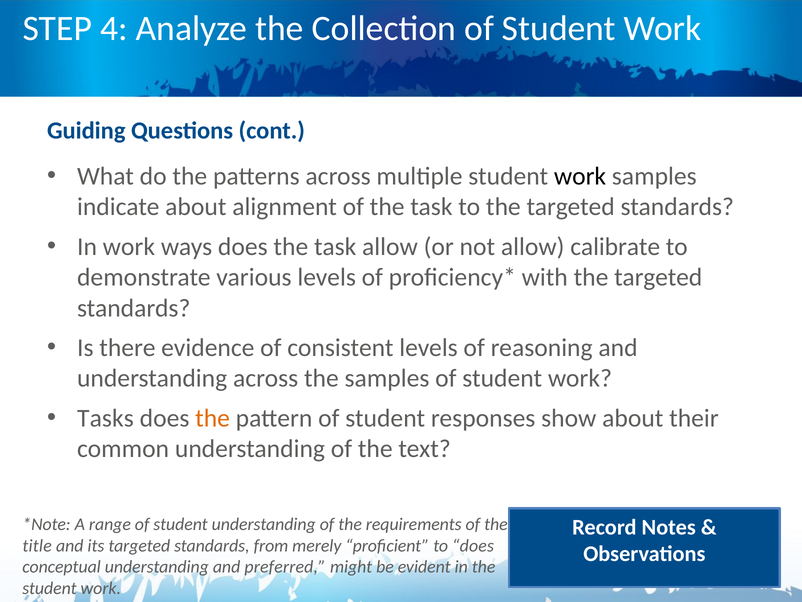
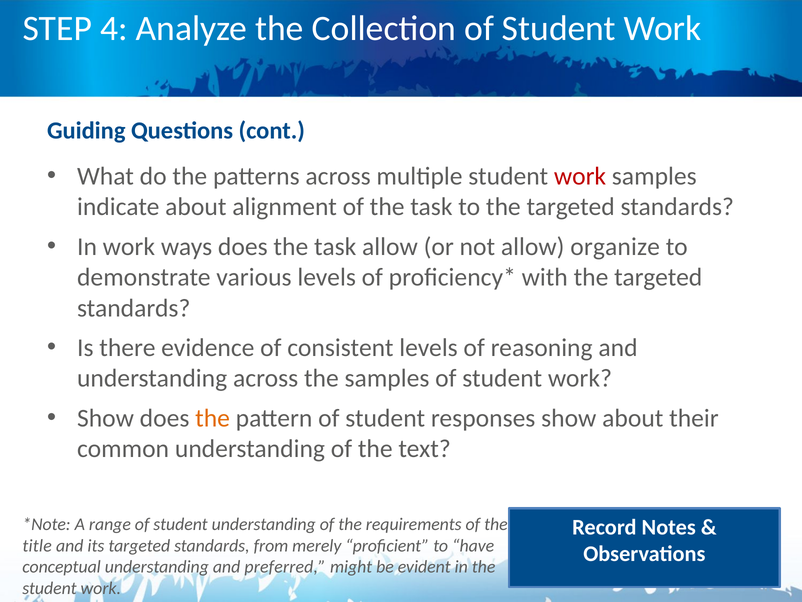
work colour: black -> red (580, 176)
calibrate: calibrate -> organize (615, 246)
Tasks: Tasks -> Show (106, 418)
to does: does -> have (473, 545)
